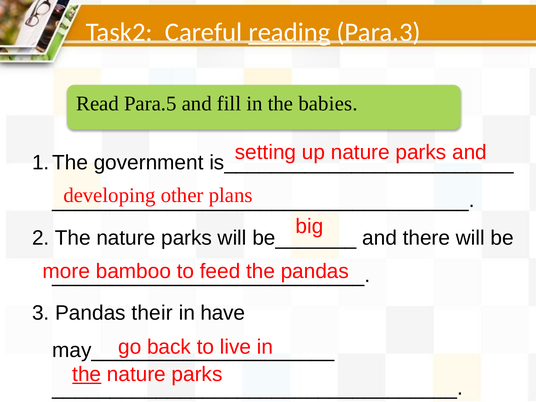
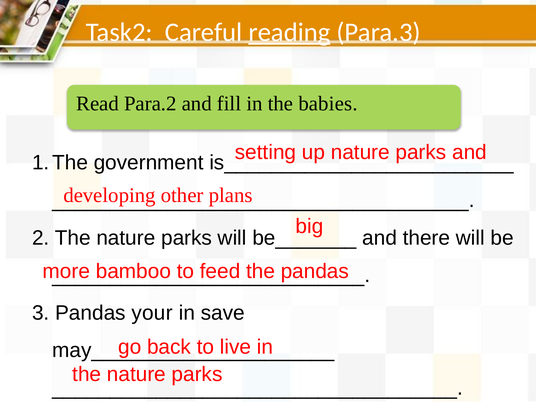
Para.5: Para.5 -> Para.2 (150, 104)
their: their -> your (152, 313)
have: have -> save (223, 313)
the underline: present -> none (87, 374)
